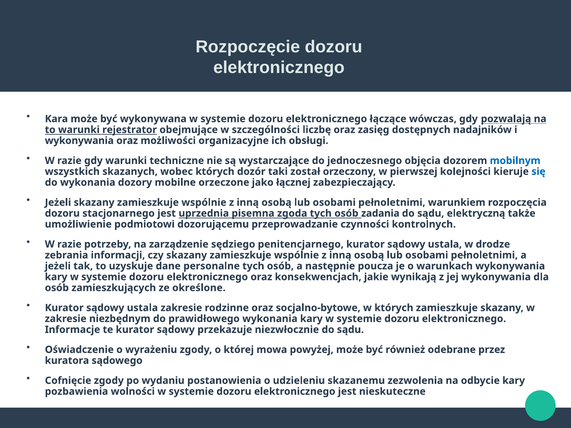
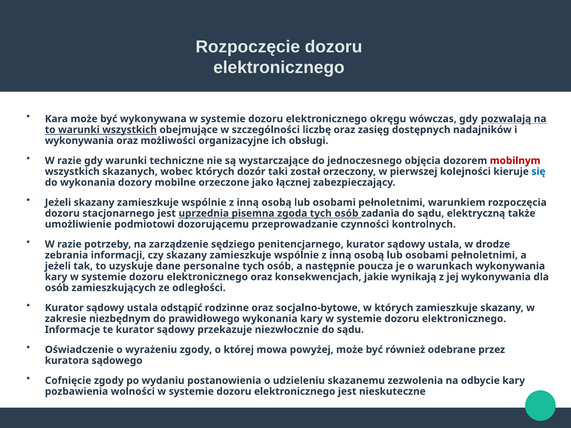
łączące: łączące -> okręgu (388, 119)
warunki rejestrator: rejestrator -> wszystkich (130, 130)
mobilnym colour: blue -> red (515, 161)
określone: określone -> odległości (199, 288)
ustala zakresie: zakresie -> odstąpić (181, 308)
